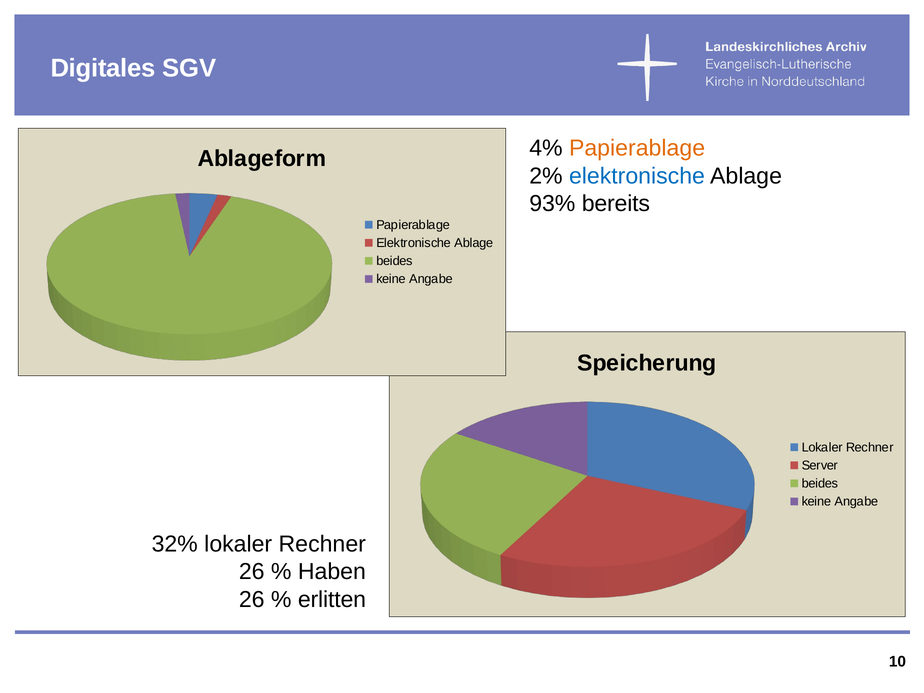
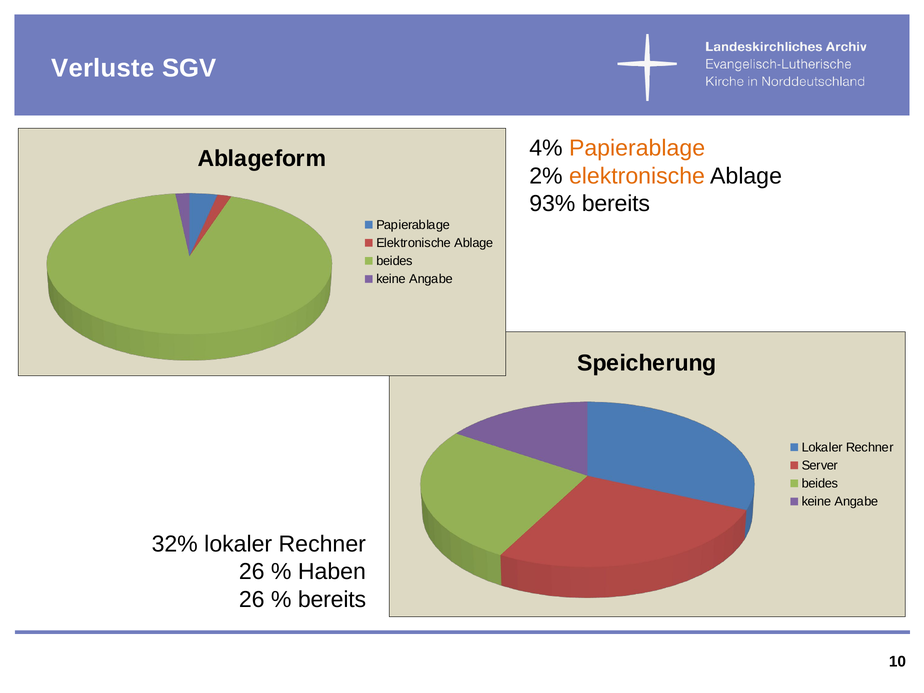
Digitales: Digitales -> Verluste (103, 68)
elektronische colour: blue -> orange (637, 176)
erlitten: erlitten -> bereits (332, 600)
